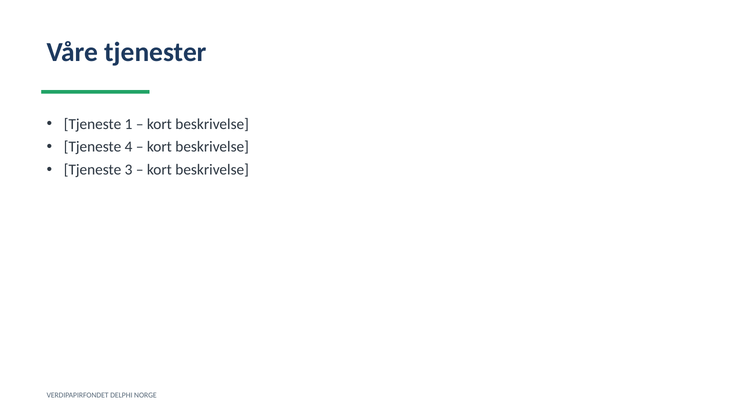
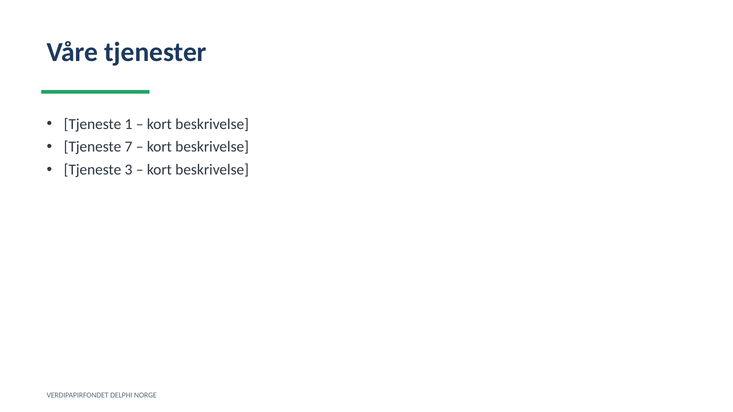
4: 4 -> 7 (129, 147)
